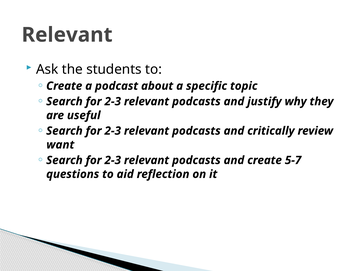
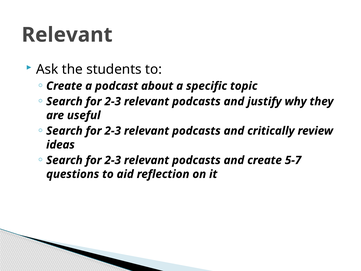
want: want -> ideas (60, 145)
